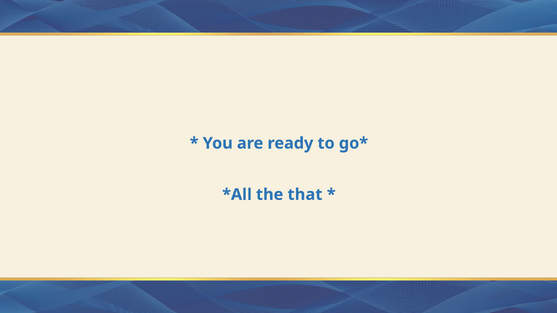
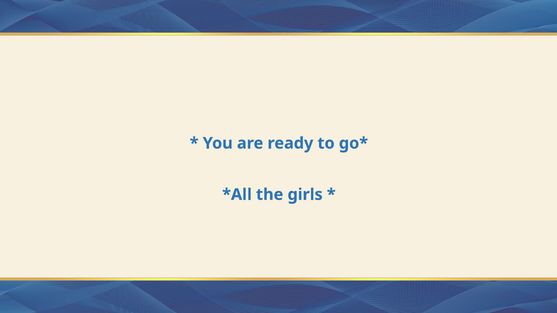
that: that -> girls (305, 195)
